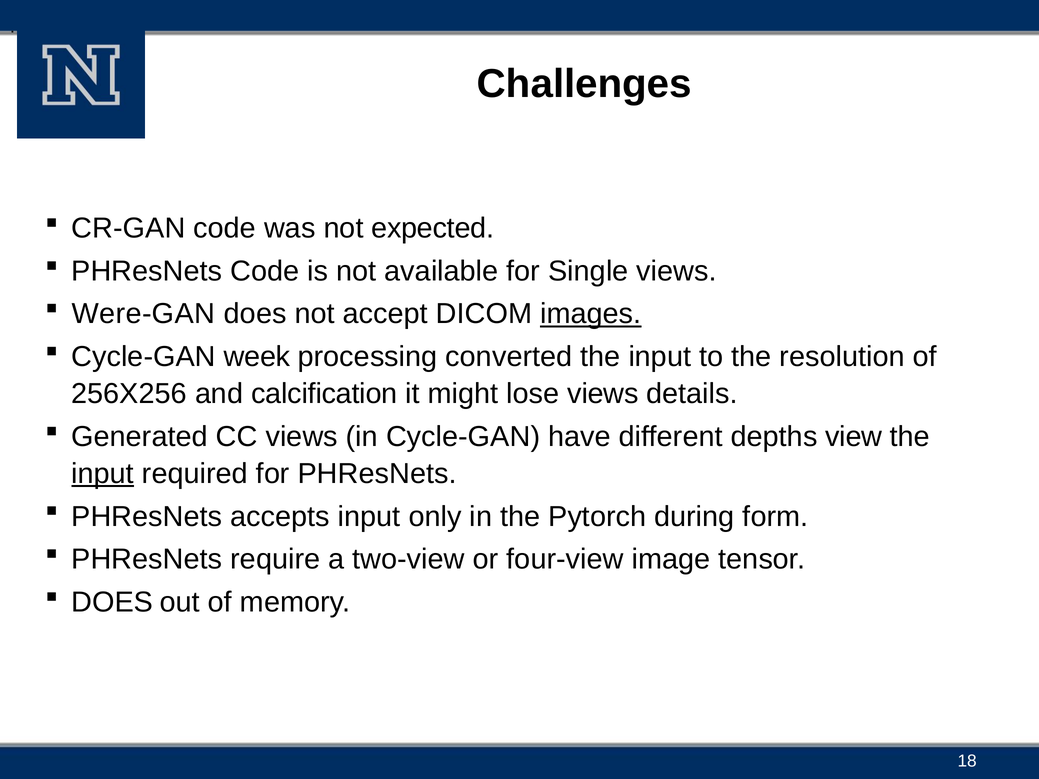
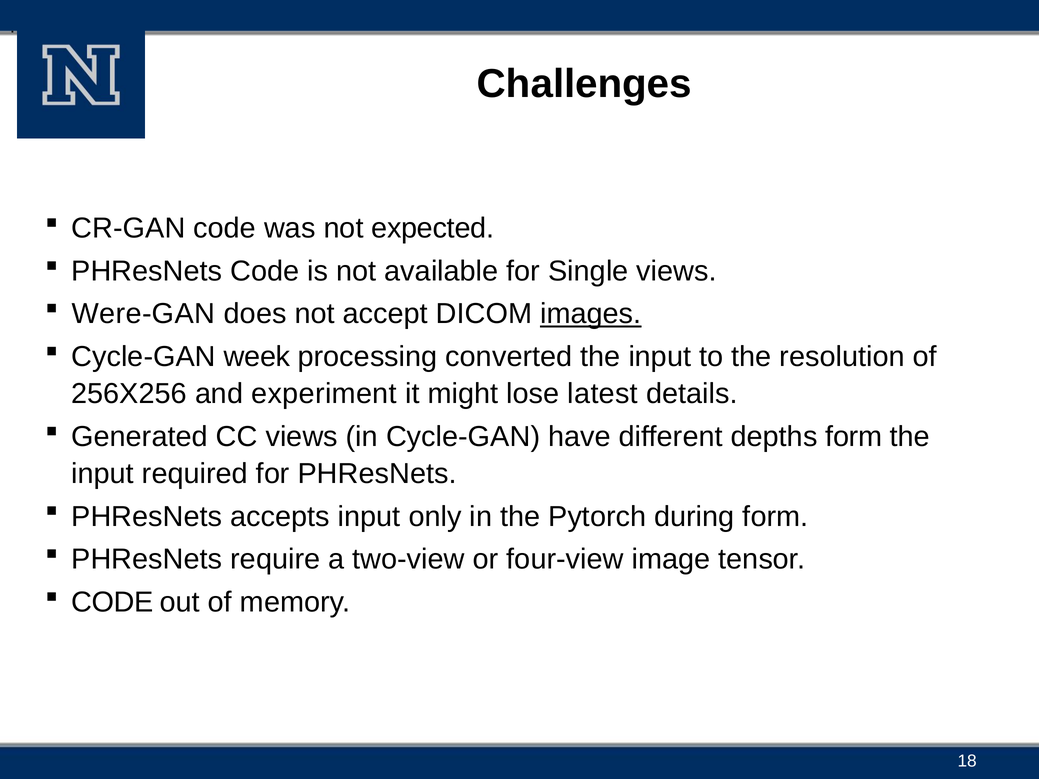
calcification: calcification -> experiment (324, 394)
lose views: views -> latest (603, 394)
depths view: view -> form (854, 437)
input underline: present -> none (103, 474)
DOES: DOES -> CODE (112, 602)
